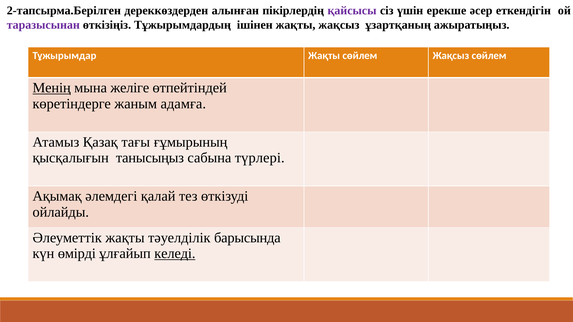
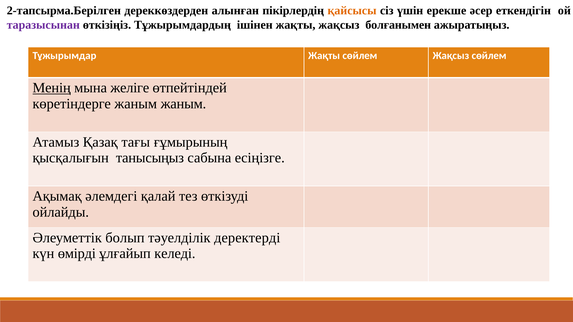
қайсысы colour: purple -> orange (352, 11)
ұзартқаның: ұзартқаның -> болғанымен (398, 25)
жаным адамға: адамға -> жаным (183, 104)
түрлері: түрлері -> есіңізге (260, 158)
Әлеуметтік жақты: жақты -> болып (125, 238)
барысында: барысында -> деректерді (247, 238)
келеді underline: present -> none (175, 254)
